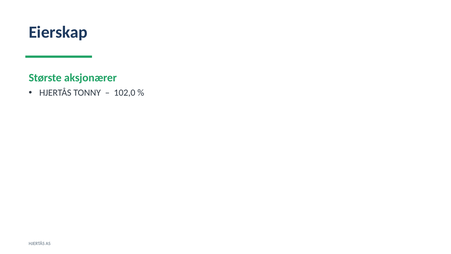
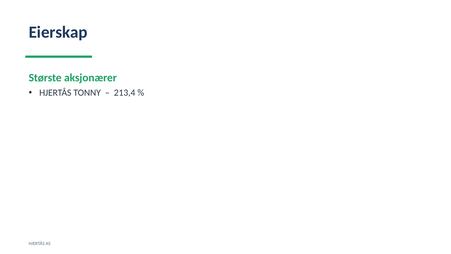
102,0: 102,0 -> 213,4 (125, 93)
